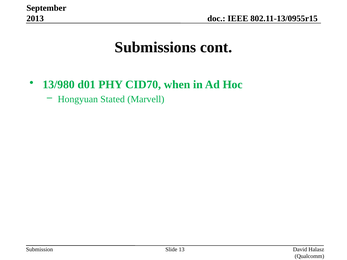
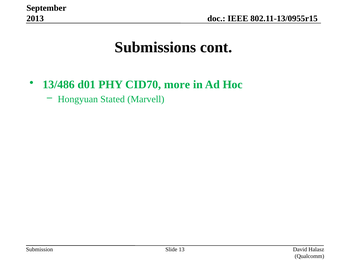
13/980: 13/980 -> 13/486 (59, 85)
when: when -> more (177, 85)
